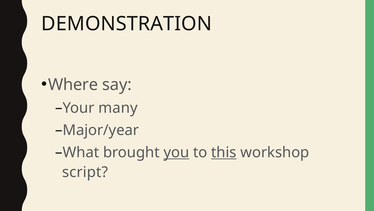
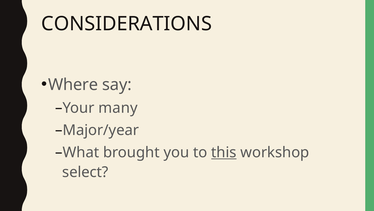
DEMONSTRATION: DEMONSTRATION -> CONSIDERATIONS (127, 24)
you underline: present -> none (176, 152)
script: script -> select (85, 172)
